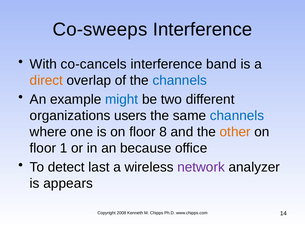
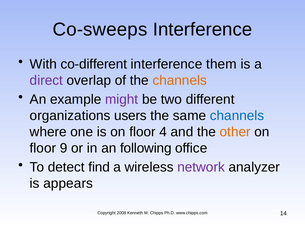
co-cancels: co-cancels -> co-different (94, 64)
band: band -> them (221, 64)
direct colour: orange -> purple (46, 80)
channels colour: blue -> orange (180, 80)
might colour: blue -> purple (122, 99)
8: 8 -> 4 (163, 132)
1: 1 -> 9 (64, 148)
because: because -> following (146, 148)
last: last -> find (99, 167)
